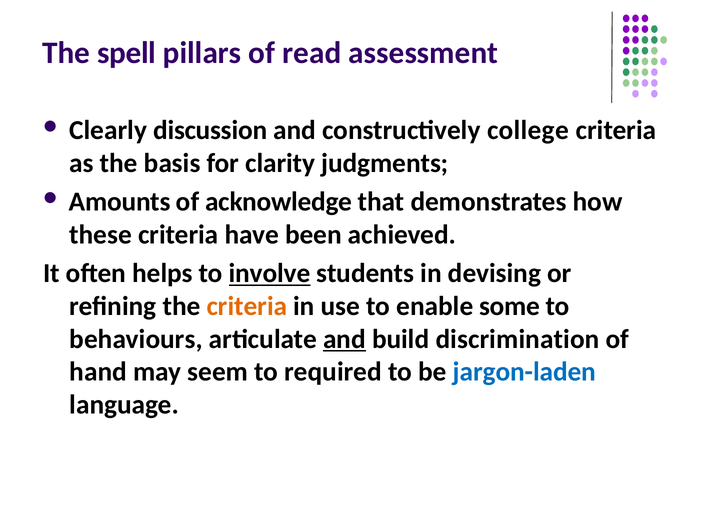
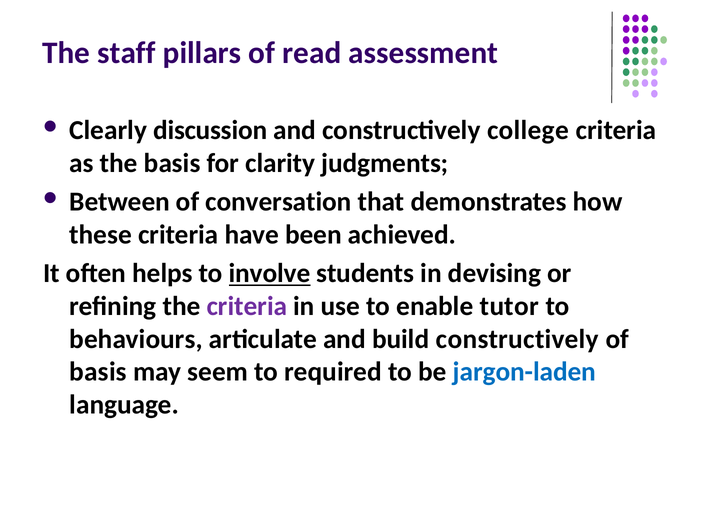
spell: spell -> staff (126, 53)
Amounts: Amounts -> Between (120, 202)
acknowledge: acknowledge -> conversation (278, 202)
criteria colour: orange -> purple (247, 306)
some: some -> tutor (509, 306)
and underline: present -> none (344, 339)
build discrimination: discrimination -> constructively (517, 339)
hand: hand -> basis (98, 372)
